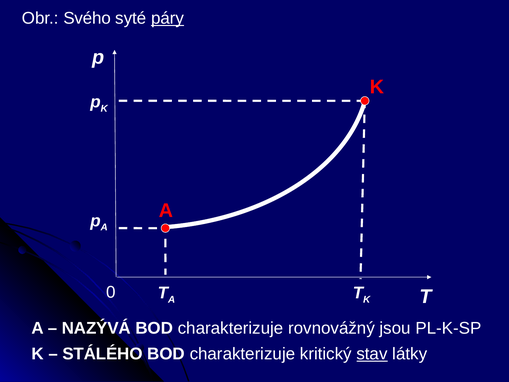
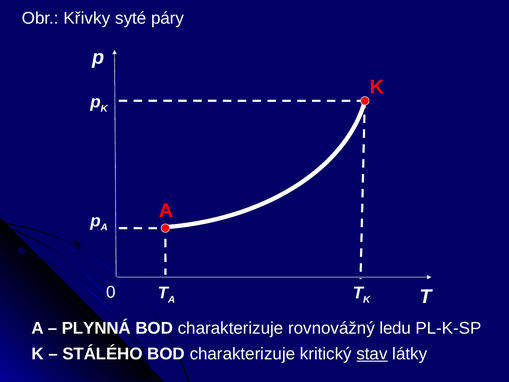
Svého: Svého -> Křivky (87, 18)
páry underline: present -> none (168, 18)
NAZÝVÁ: NAZÝVÁ -> PLYNNÁ (96, 328)
jsou: jsou -> ledu (395, 328)
